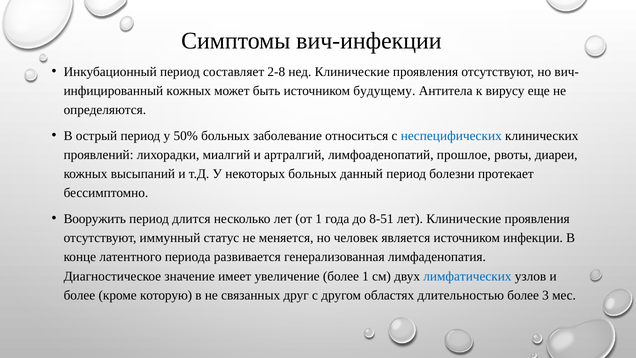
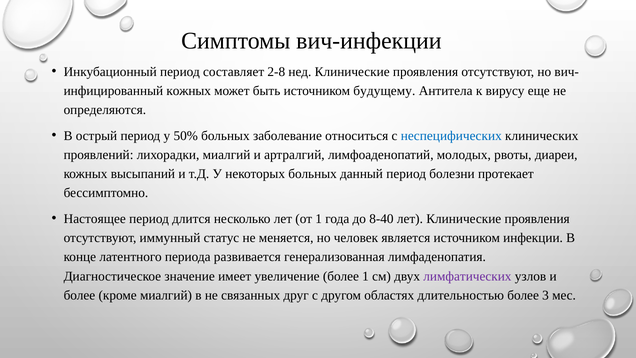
прошлое: прошлое -> молодых (464, 155)
Вооружить: Вооружить -> Настоящее (95, 219)
8-51: 8-51 -> 8-40 (381, 219)
лимфатических colour: blue -> purple (467, 276)
кроме которую: которую -> миалгий (166, 295)
